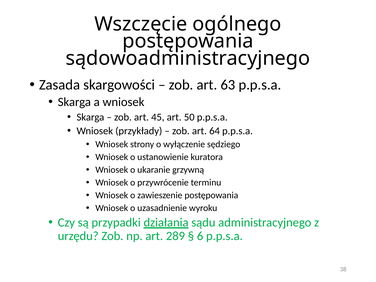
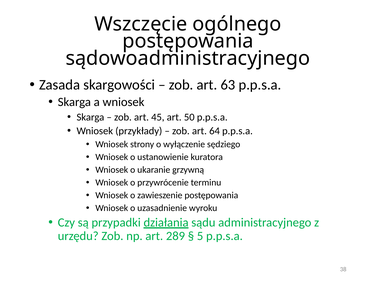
6: 6 -> 5 (200, 236)
